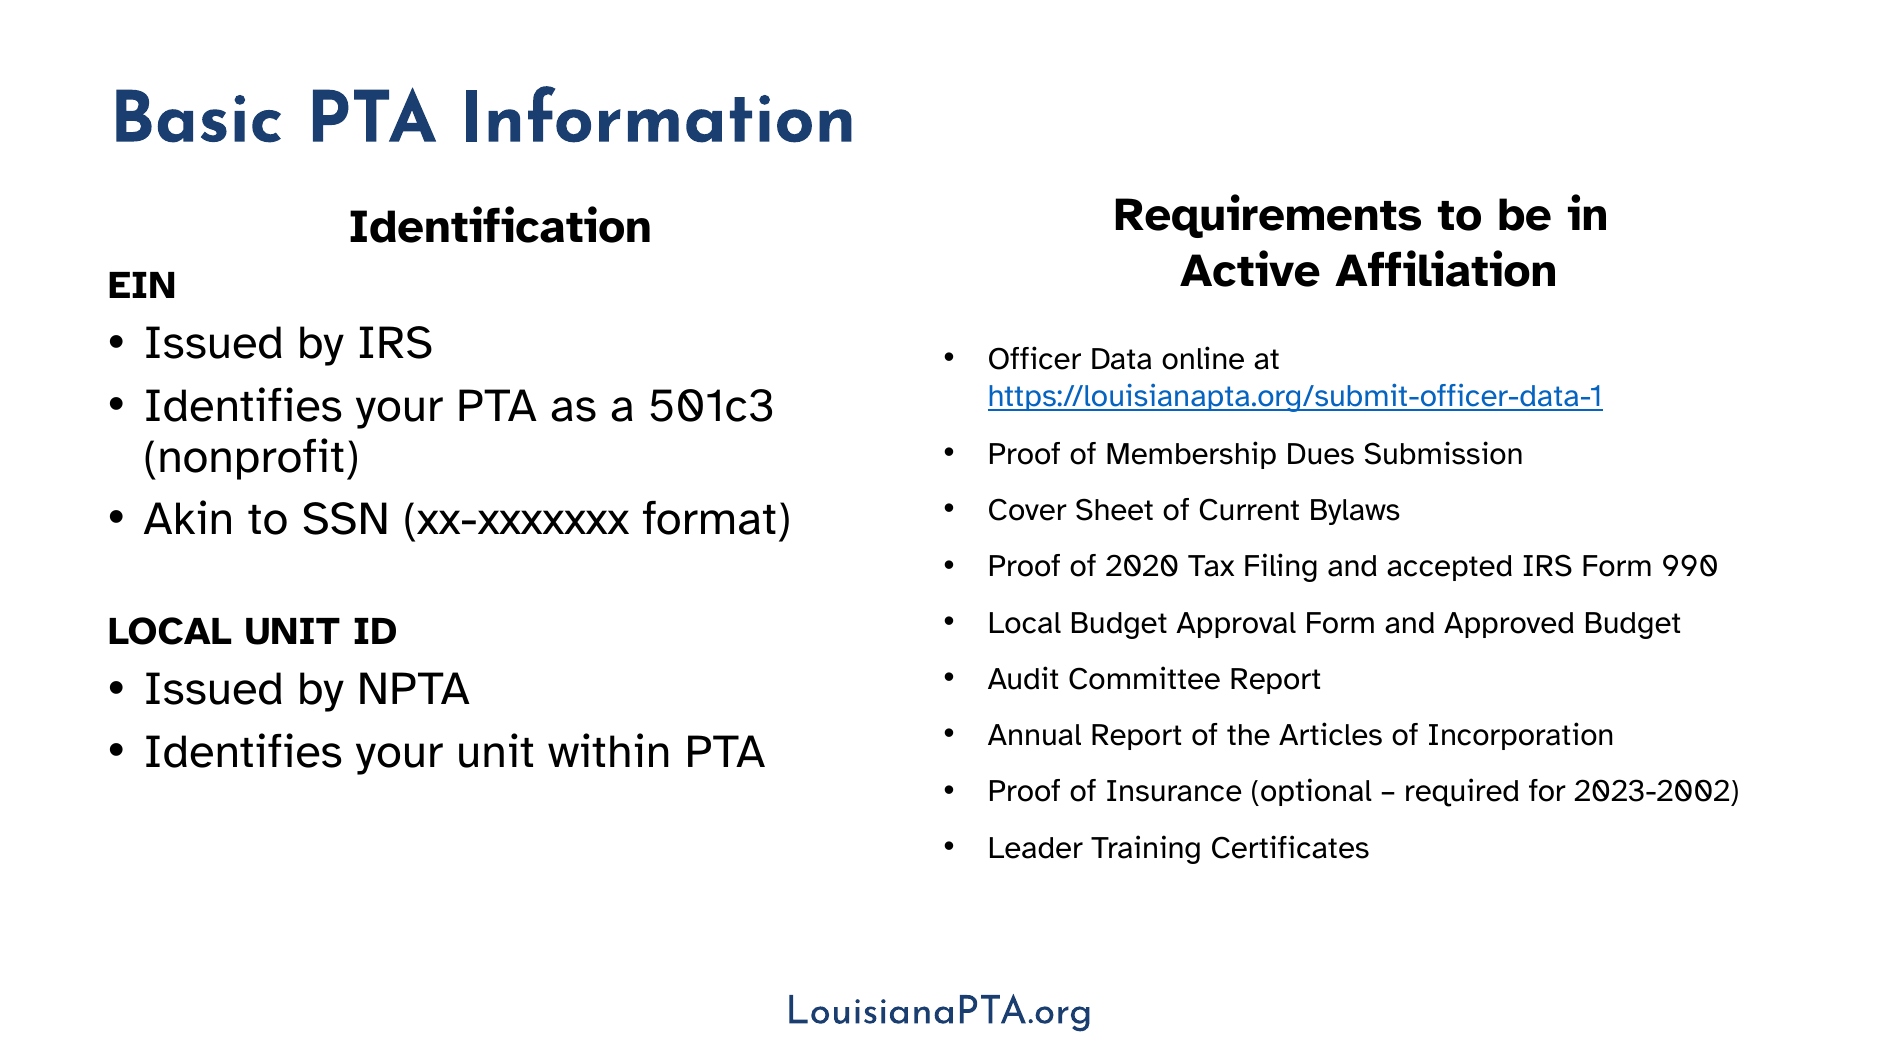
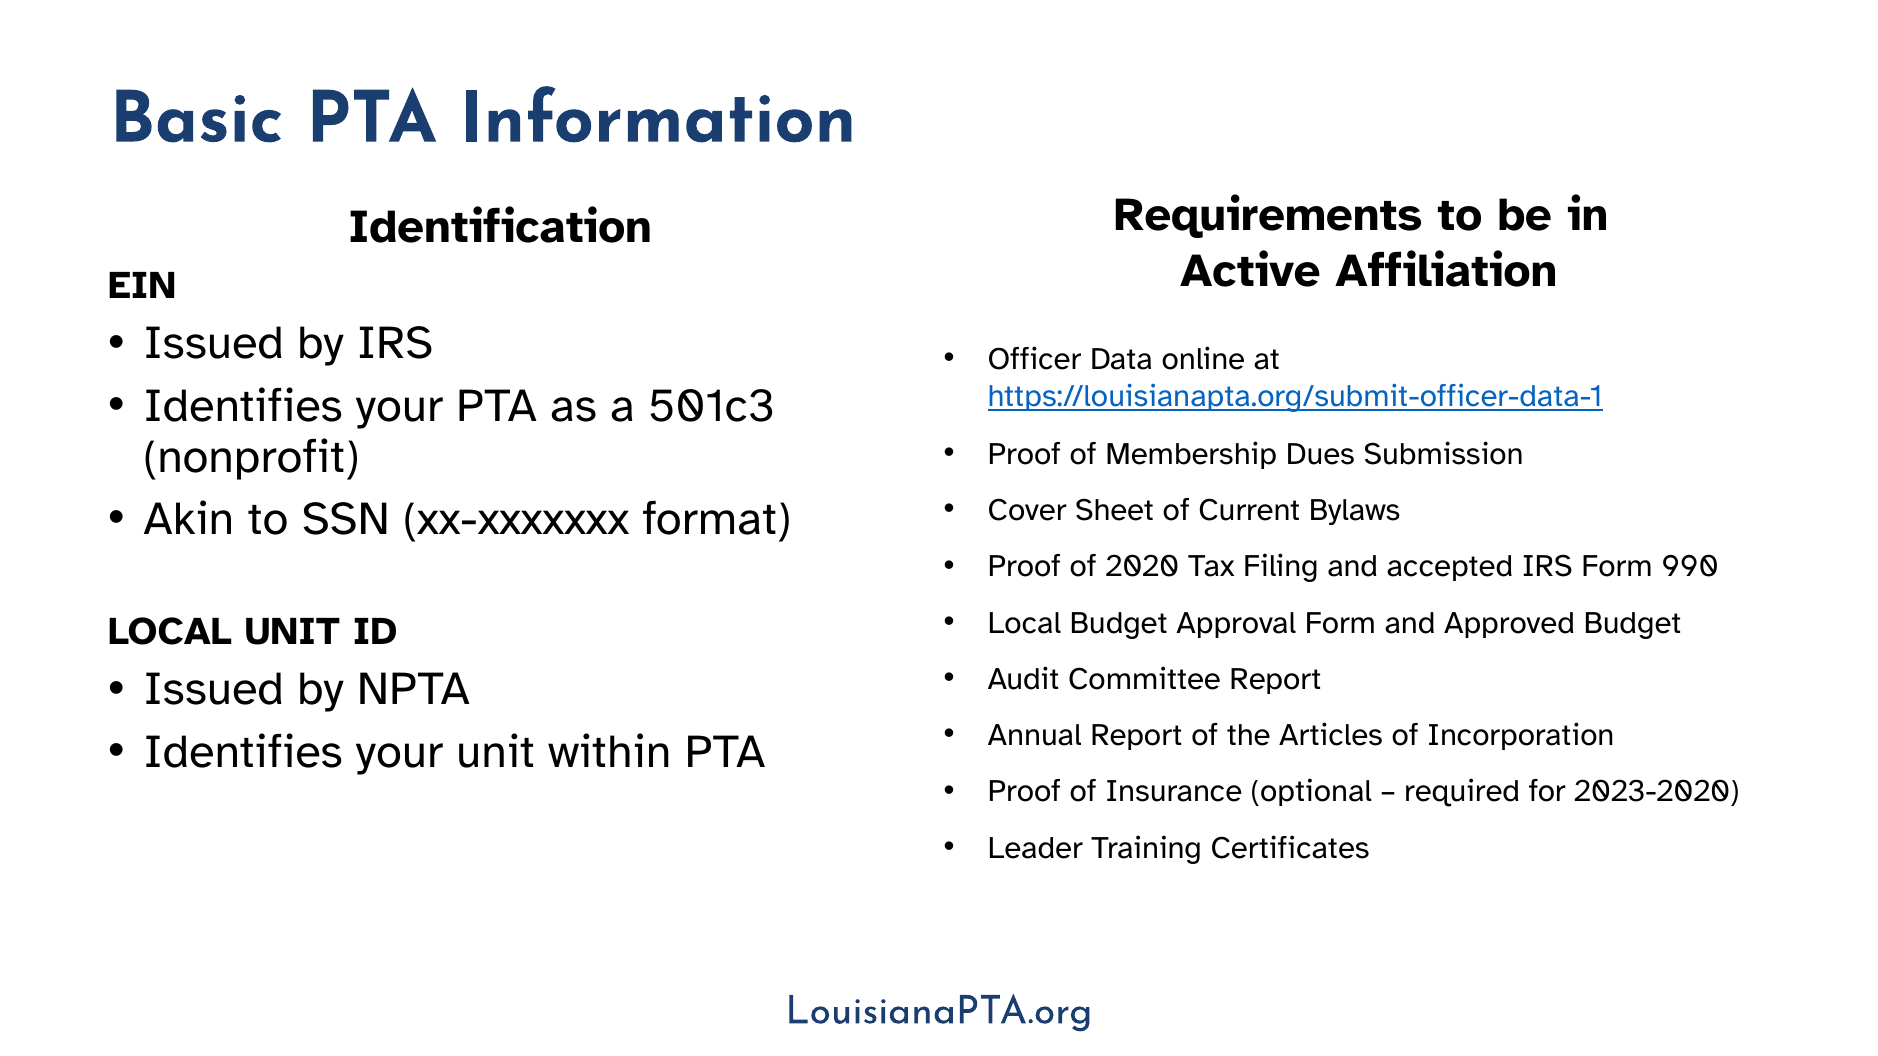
2023-2002: 2023-2002 -> 2023-2020 (1657, 792)
